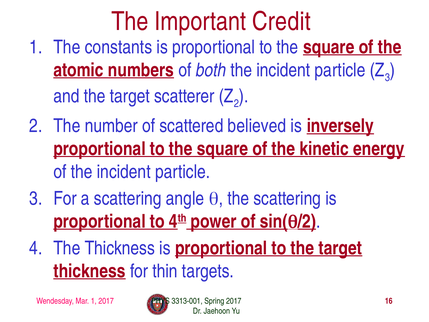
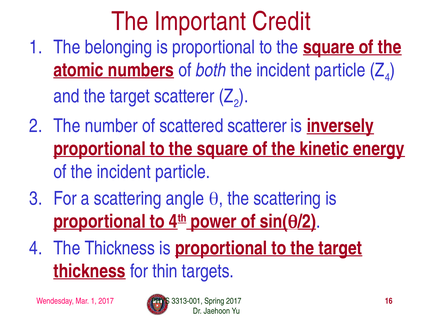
constants: constants -> belonging (119, 47)
3: 3 -> 4 (387, 77)
scattered believed: believed -> scatterer (257, 126)
